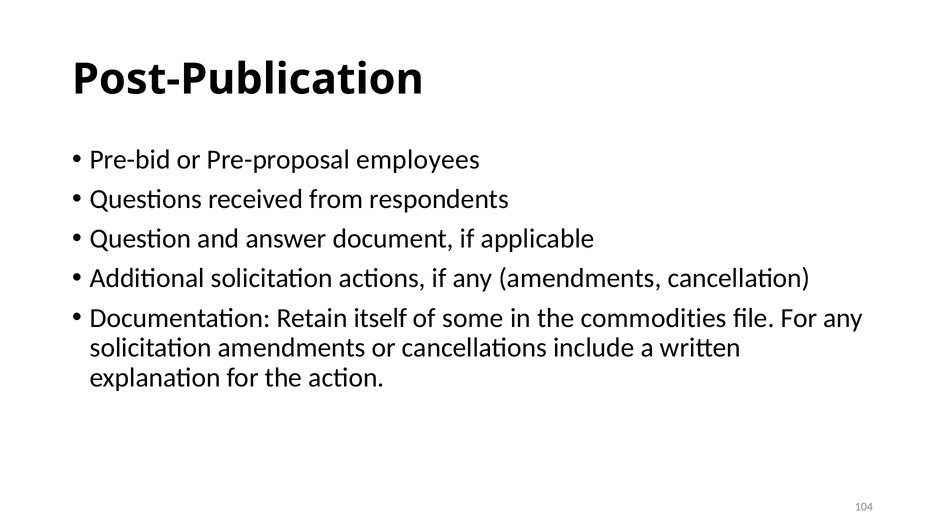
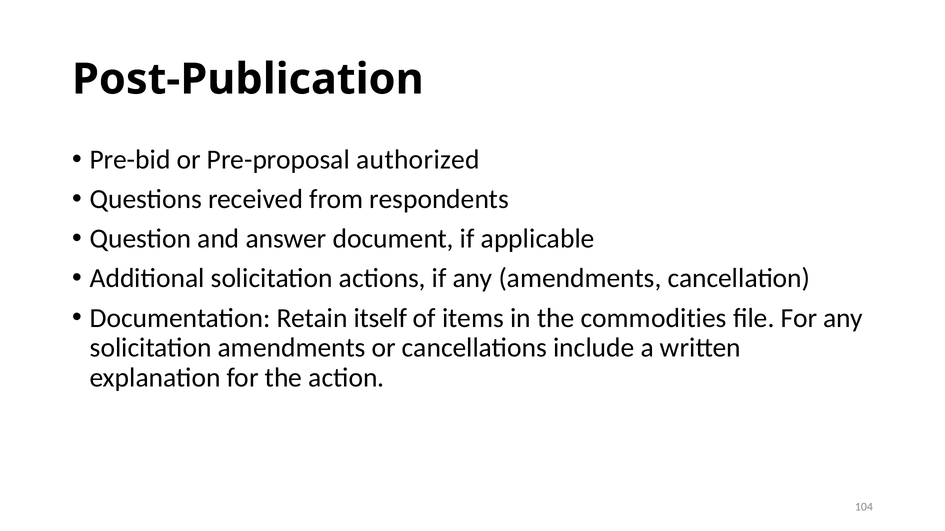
employees: employees -> authorized (418, 160)
some: some -> items (473, 318)
